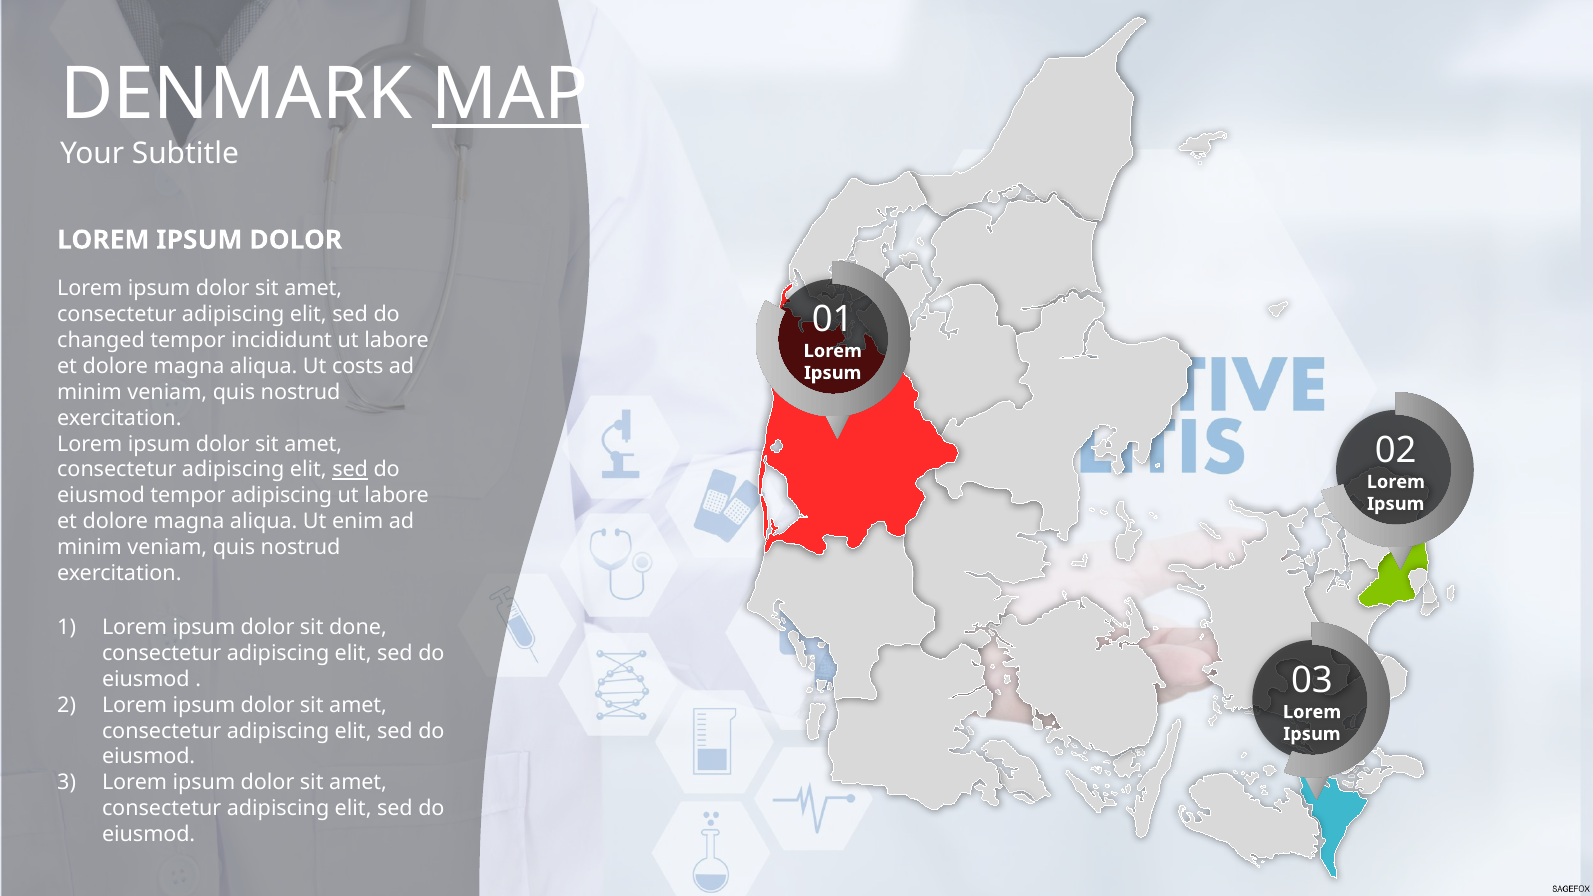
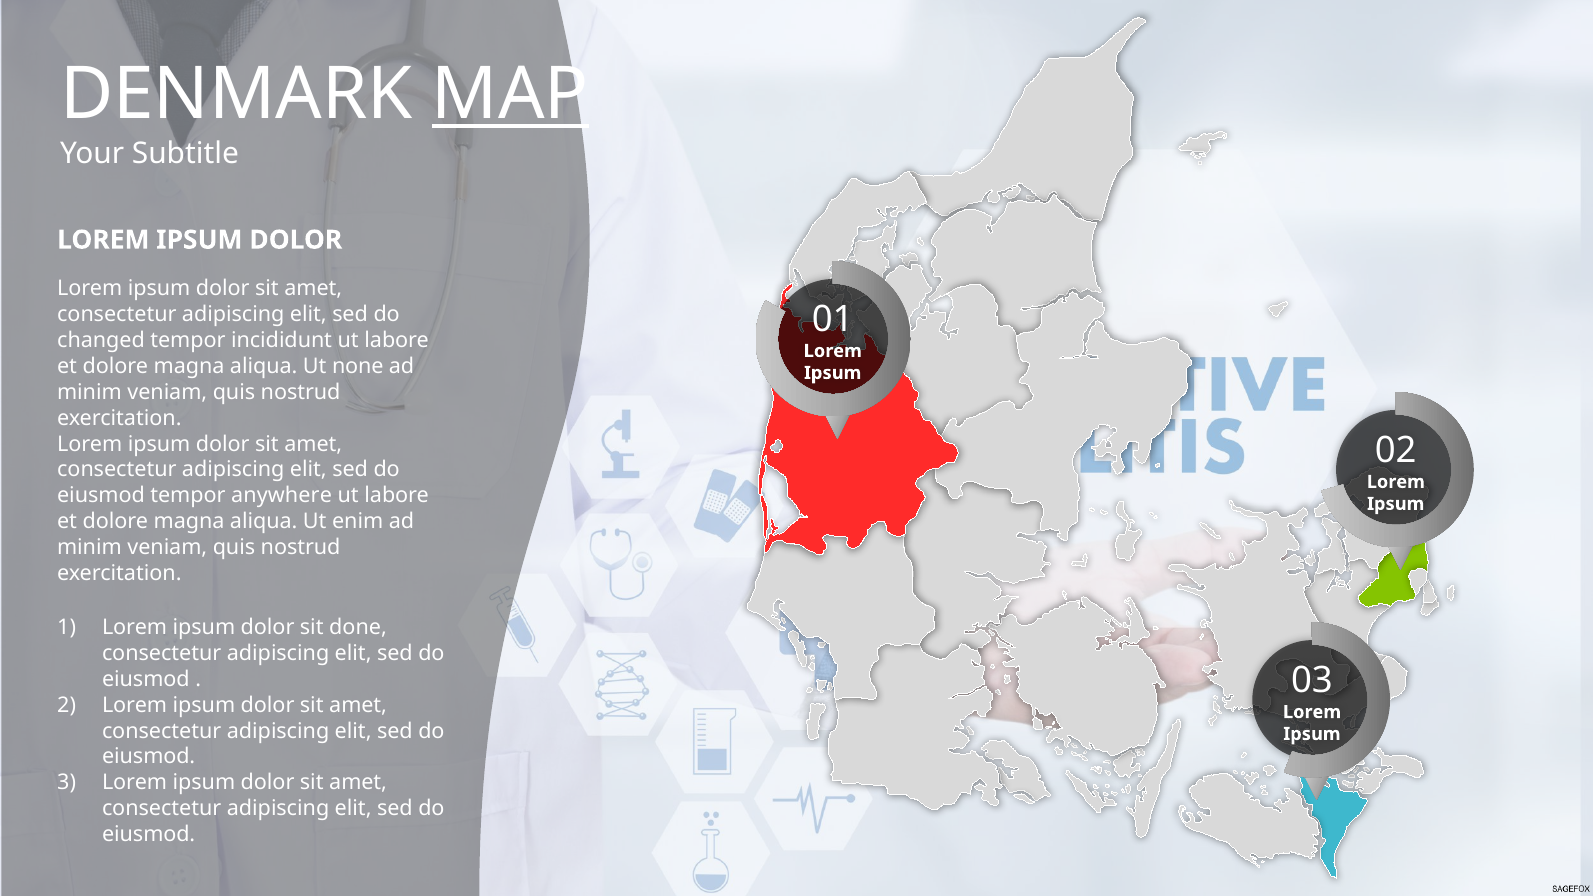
costs: costs -> none (358, 366)
sed underline: present -> none (350, 470)
tempor adipiscing: adipiscing -> anywhere (282, 496)
